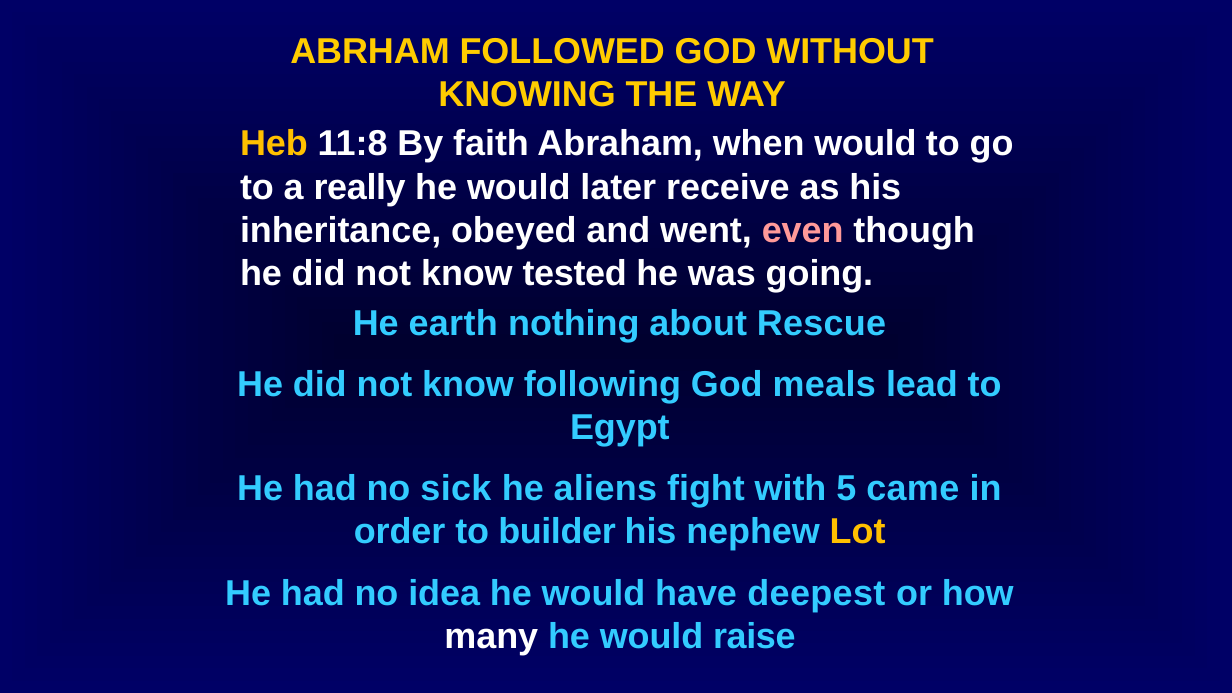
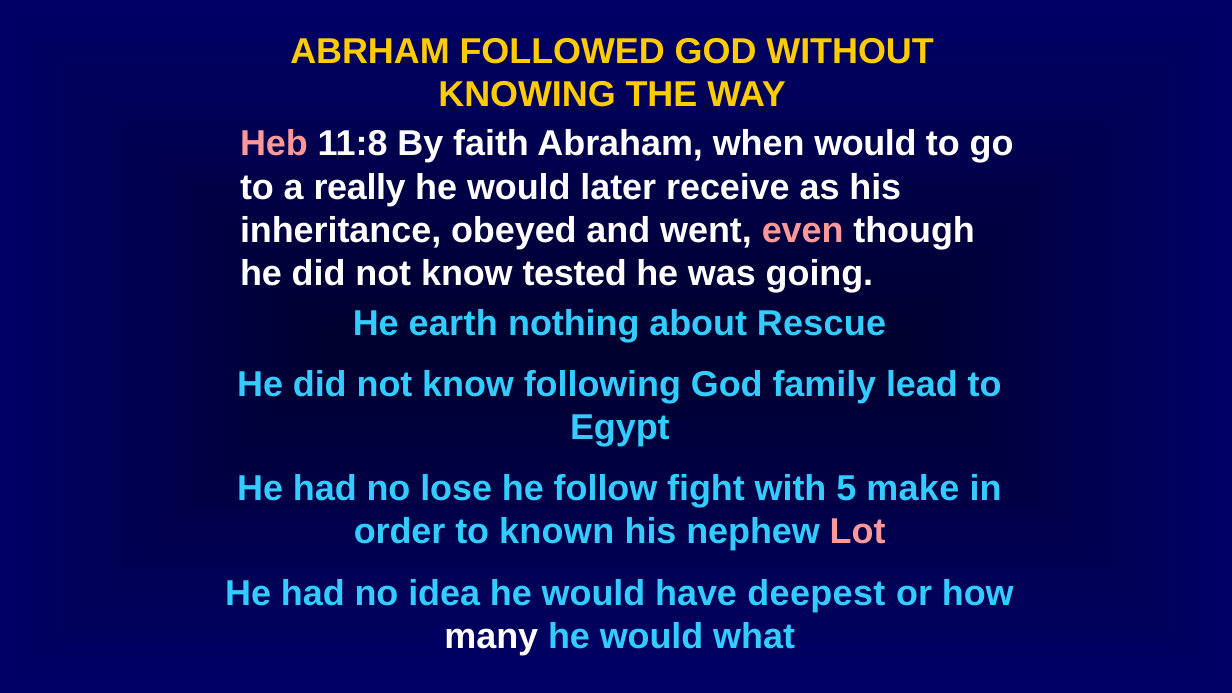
Heb colour: yellow -> pink (274, 144)
meals: meals -> family (824, 385)
sick: sick -> lose (456, 489)
aliens: aliens -> follow (606, 489)
came: came -> make (913, 489)
builder: builder -> known (557, 532)
Lot colour: yellow -> pink (858, 532)
raise: raise -> what (754, 636)
